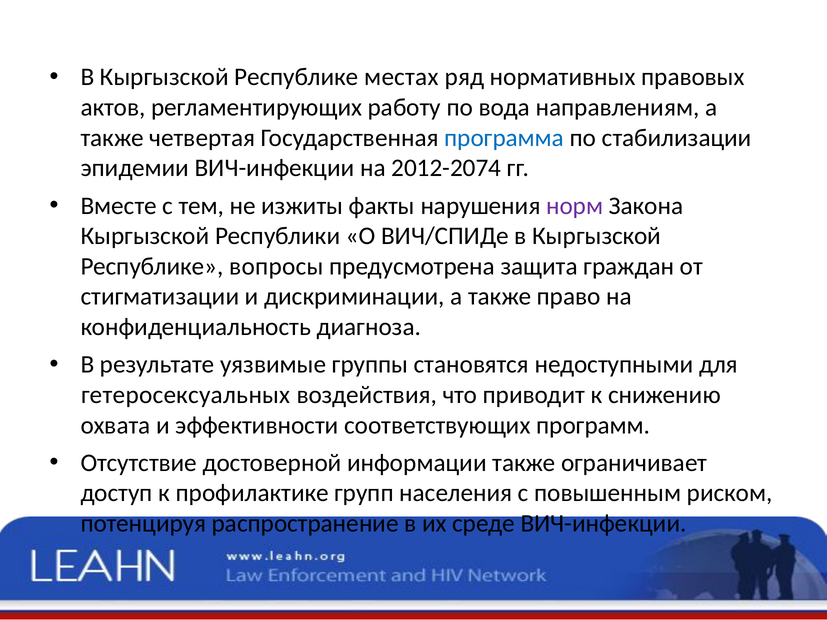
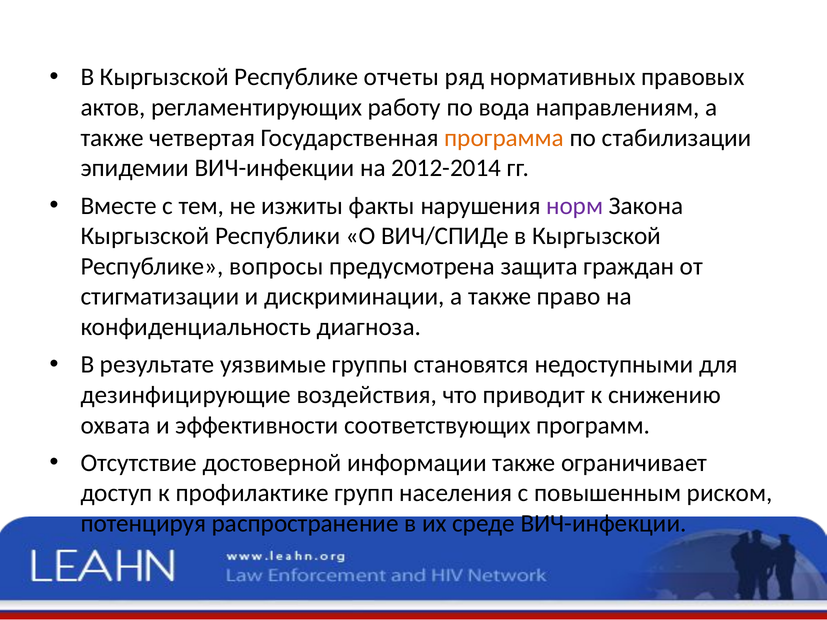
местах: местах -> отчеты (401, 77)
программа colour: blue -> orange (504, 138)
2012-2074: 2012-2074 -> 2012-2014 (446, 168)
гетеросексуальных: гетеросексуальных -> дезинфицирующие (186, 395)
